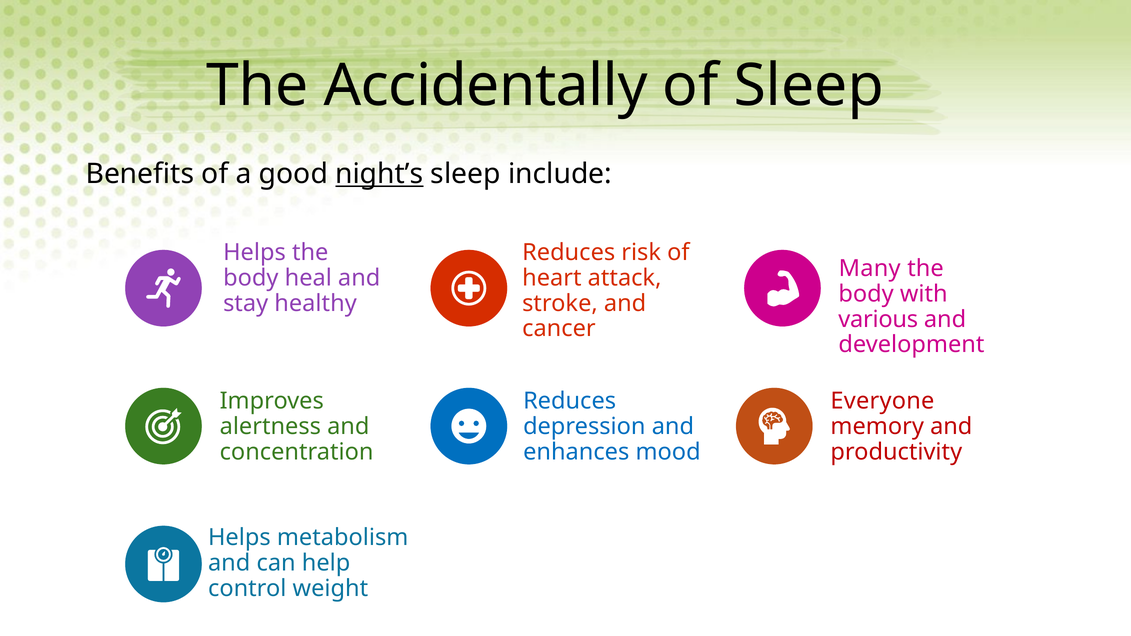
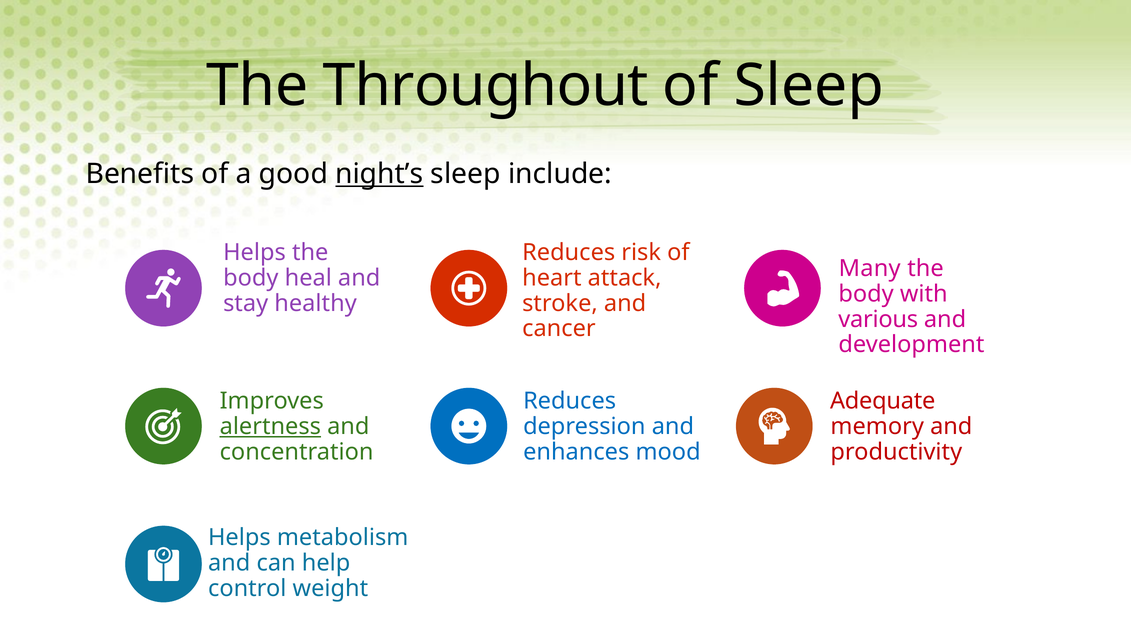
Accidentally: Accidentally -> Throughout (486, 86)
Everyone: Everyone -> Adequate (883, 401)
alertness underline: none -> present (270, 427)
